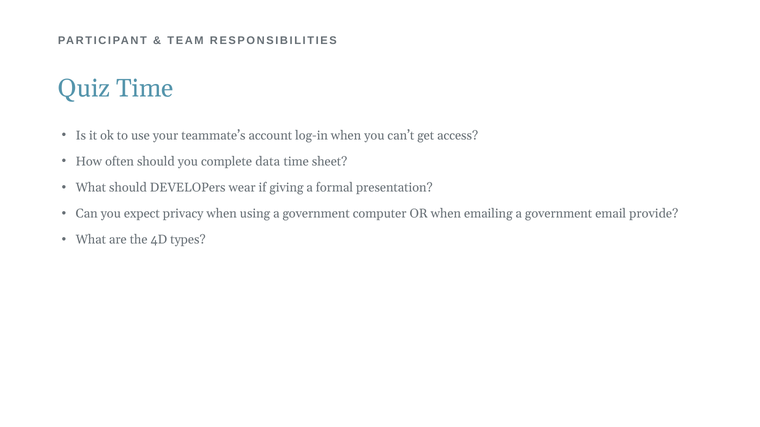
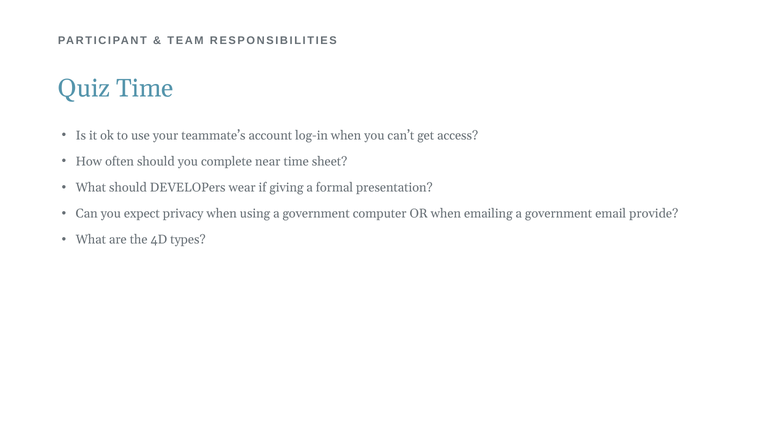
data: data -> near (268, 162)
